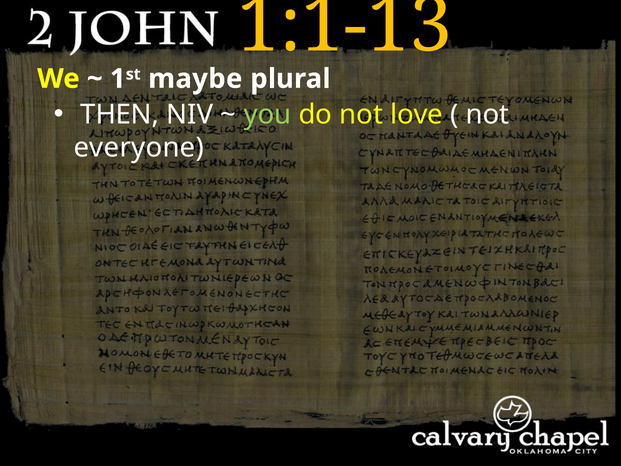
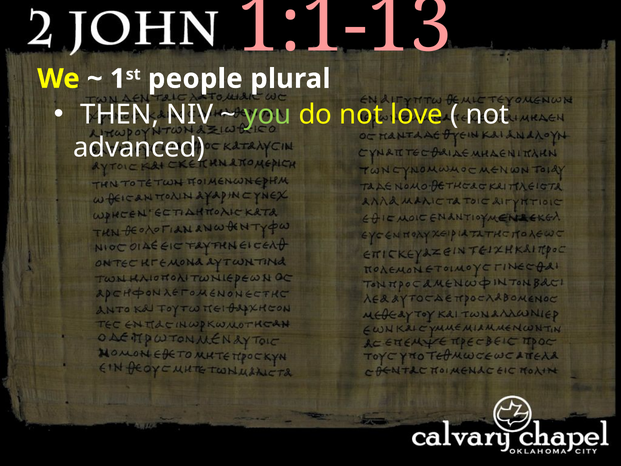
1:1-13 colour: yellow -> pink (345, 26)
maybe: maybe -> people (195, 79)
everyone: everyone -> advanced (139, 148)
